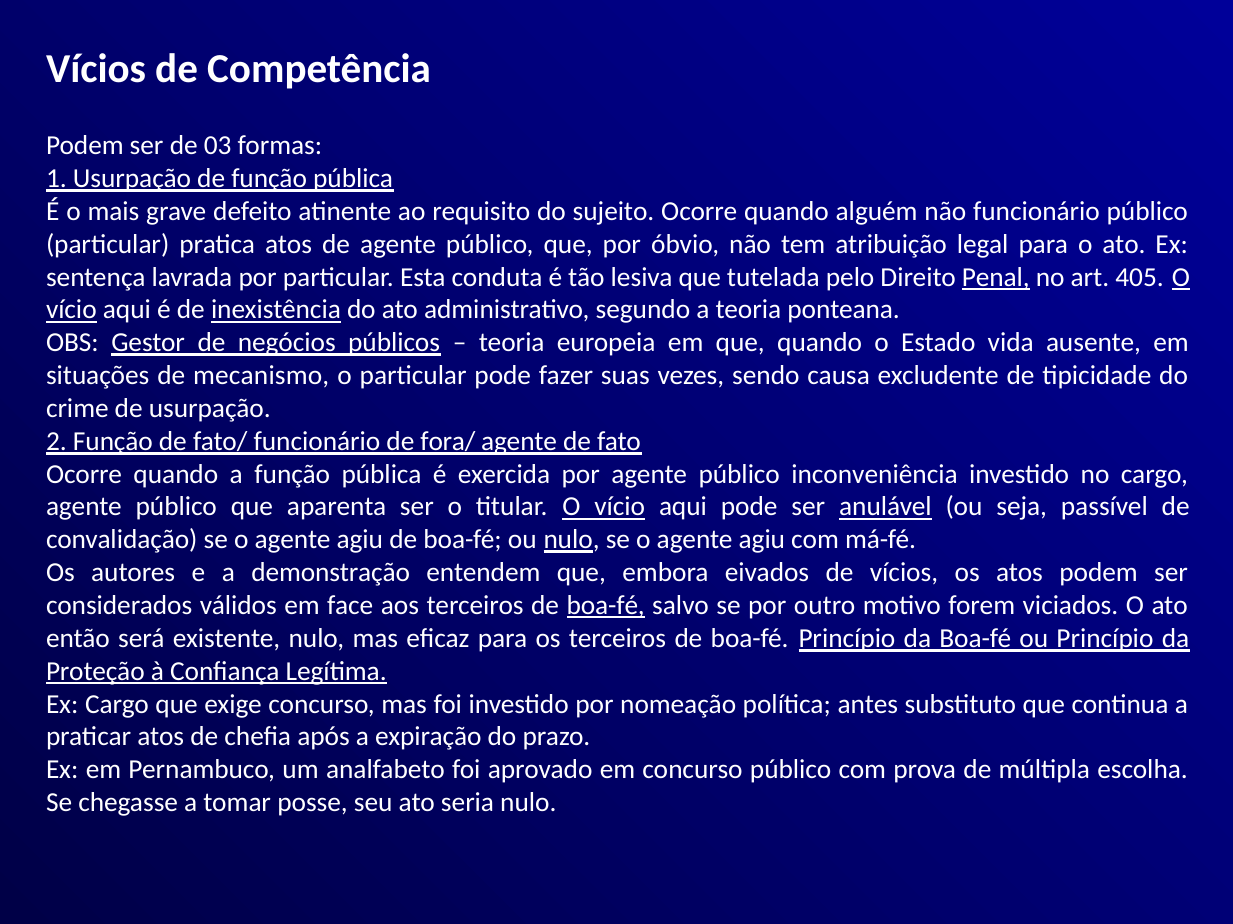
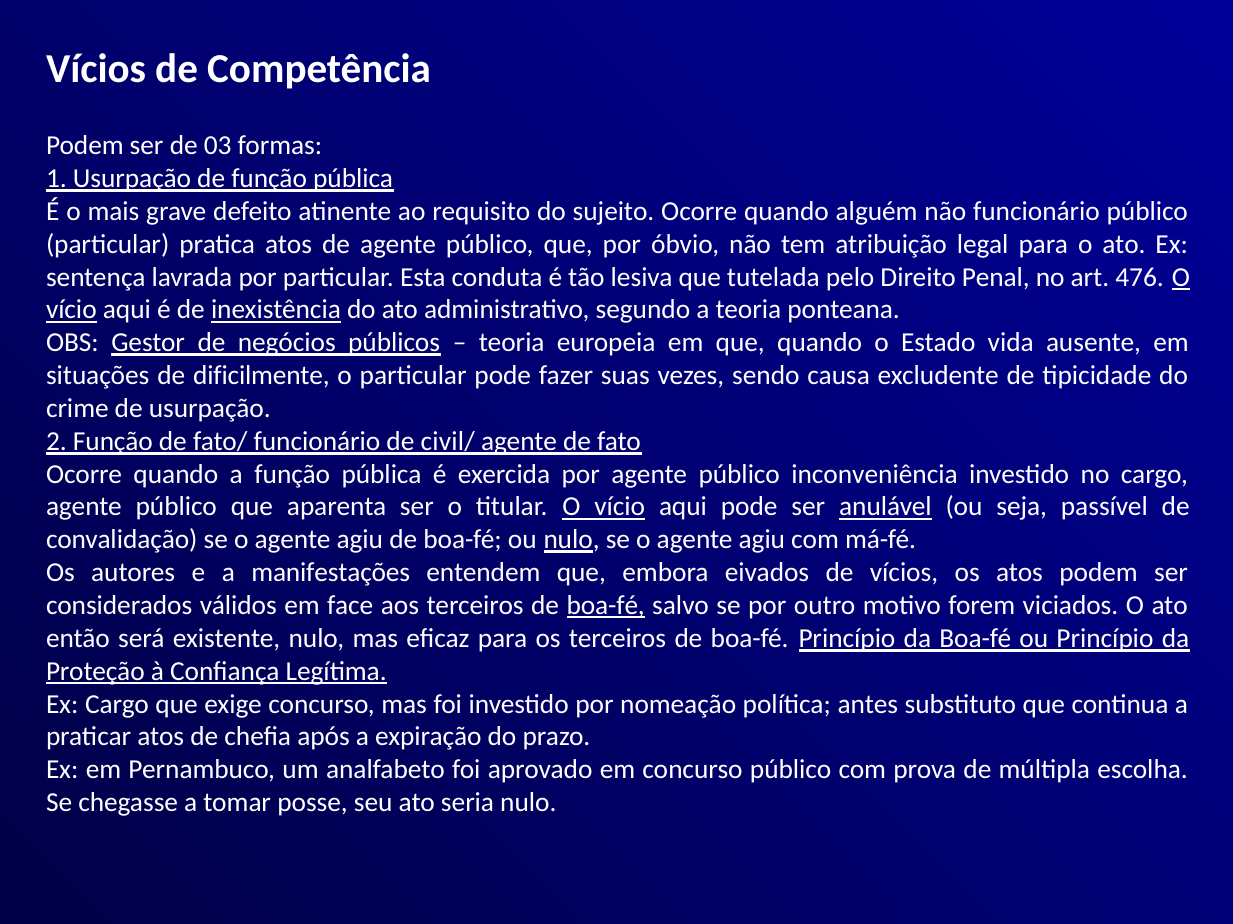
Penal underline: present -> none (996, 277)
405: 405 -> 476 (1140, 277)
mecanismo: mecanismo -> dificilmente (261, 376)
fora/: fora/ -> civil/ (448, 442)
demonstração: demonstração -> manifestações (331, 573)
